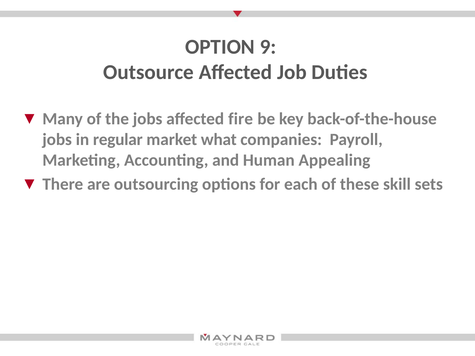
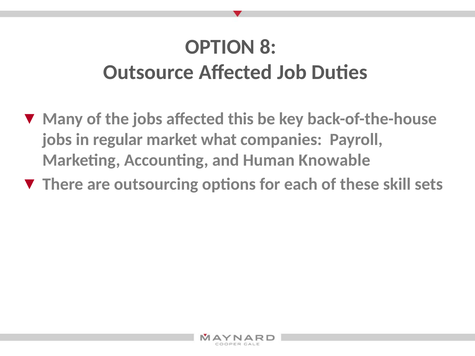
9: 9 -> 8 (268, 47)
fire: fire -> this (241, 119)
Appealing: Appealing -> Knowable (334, 160)
